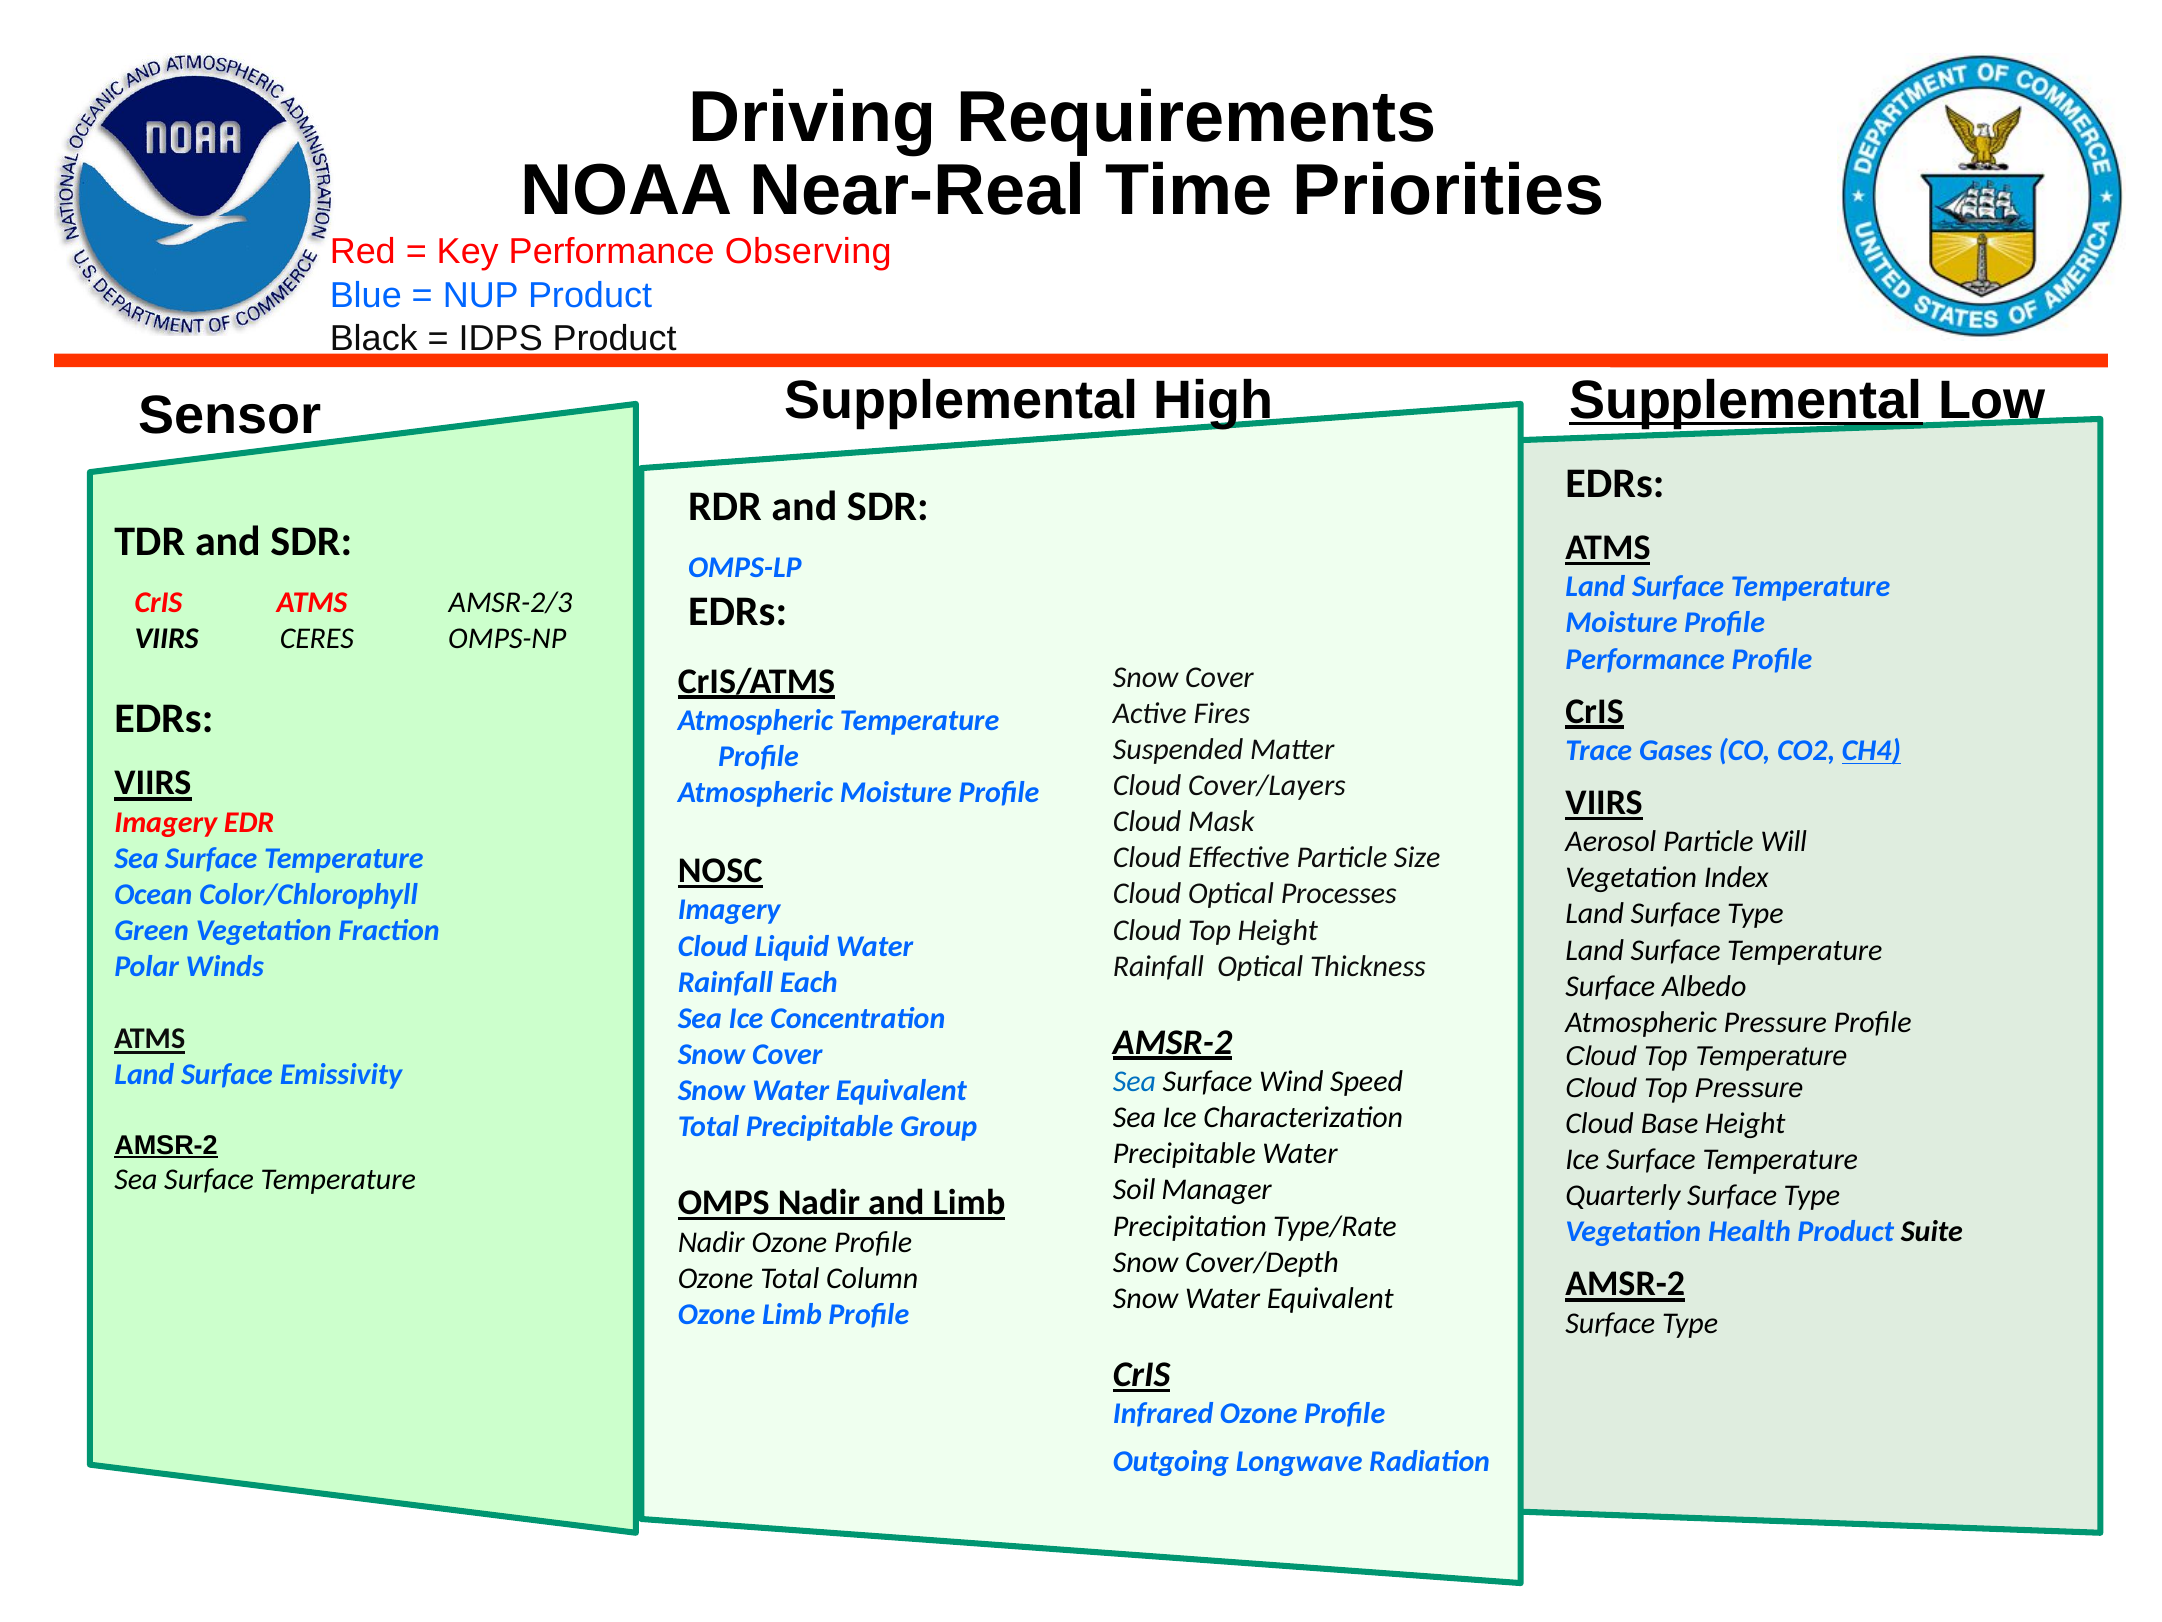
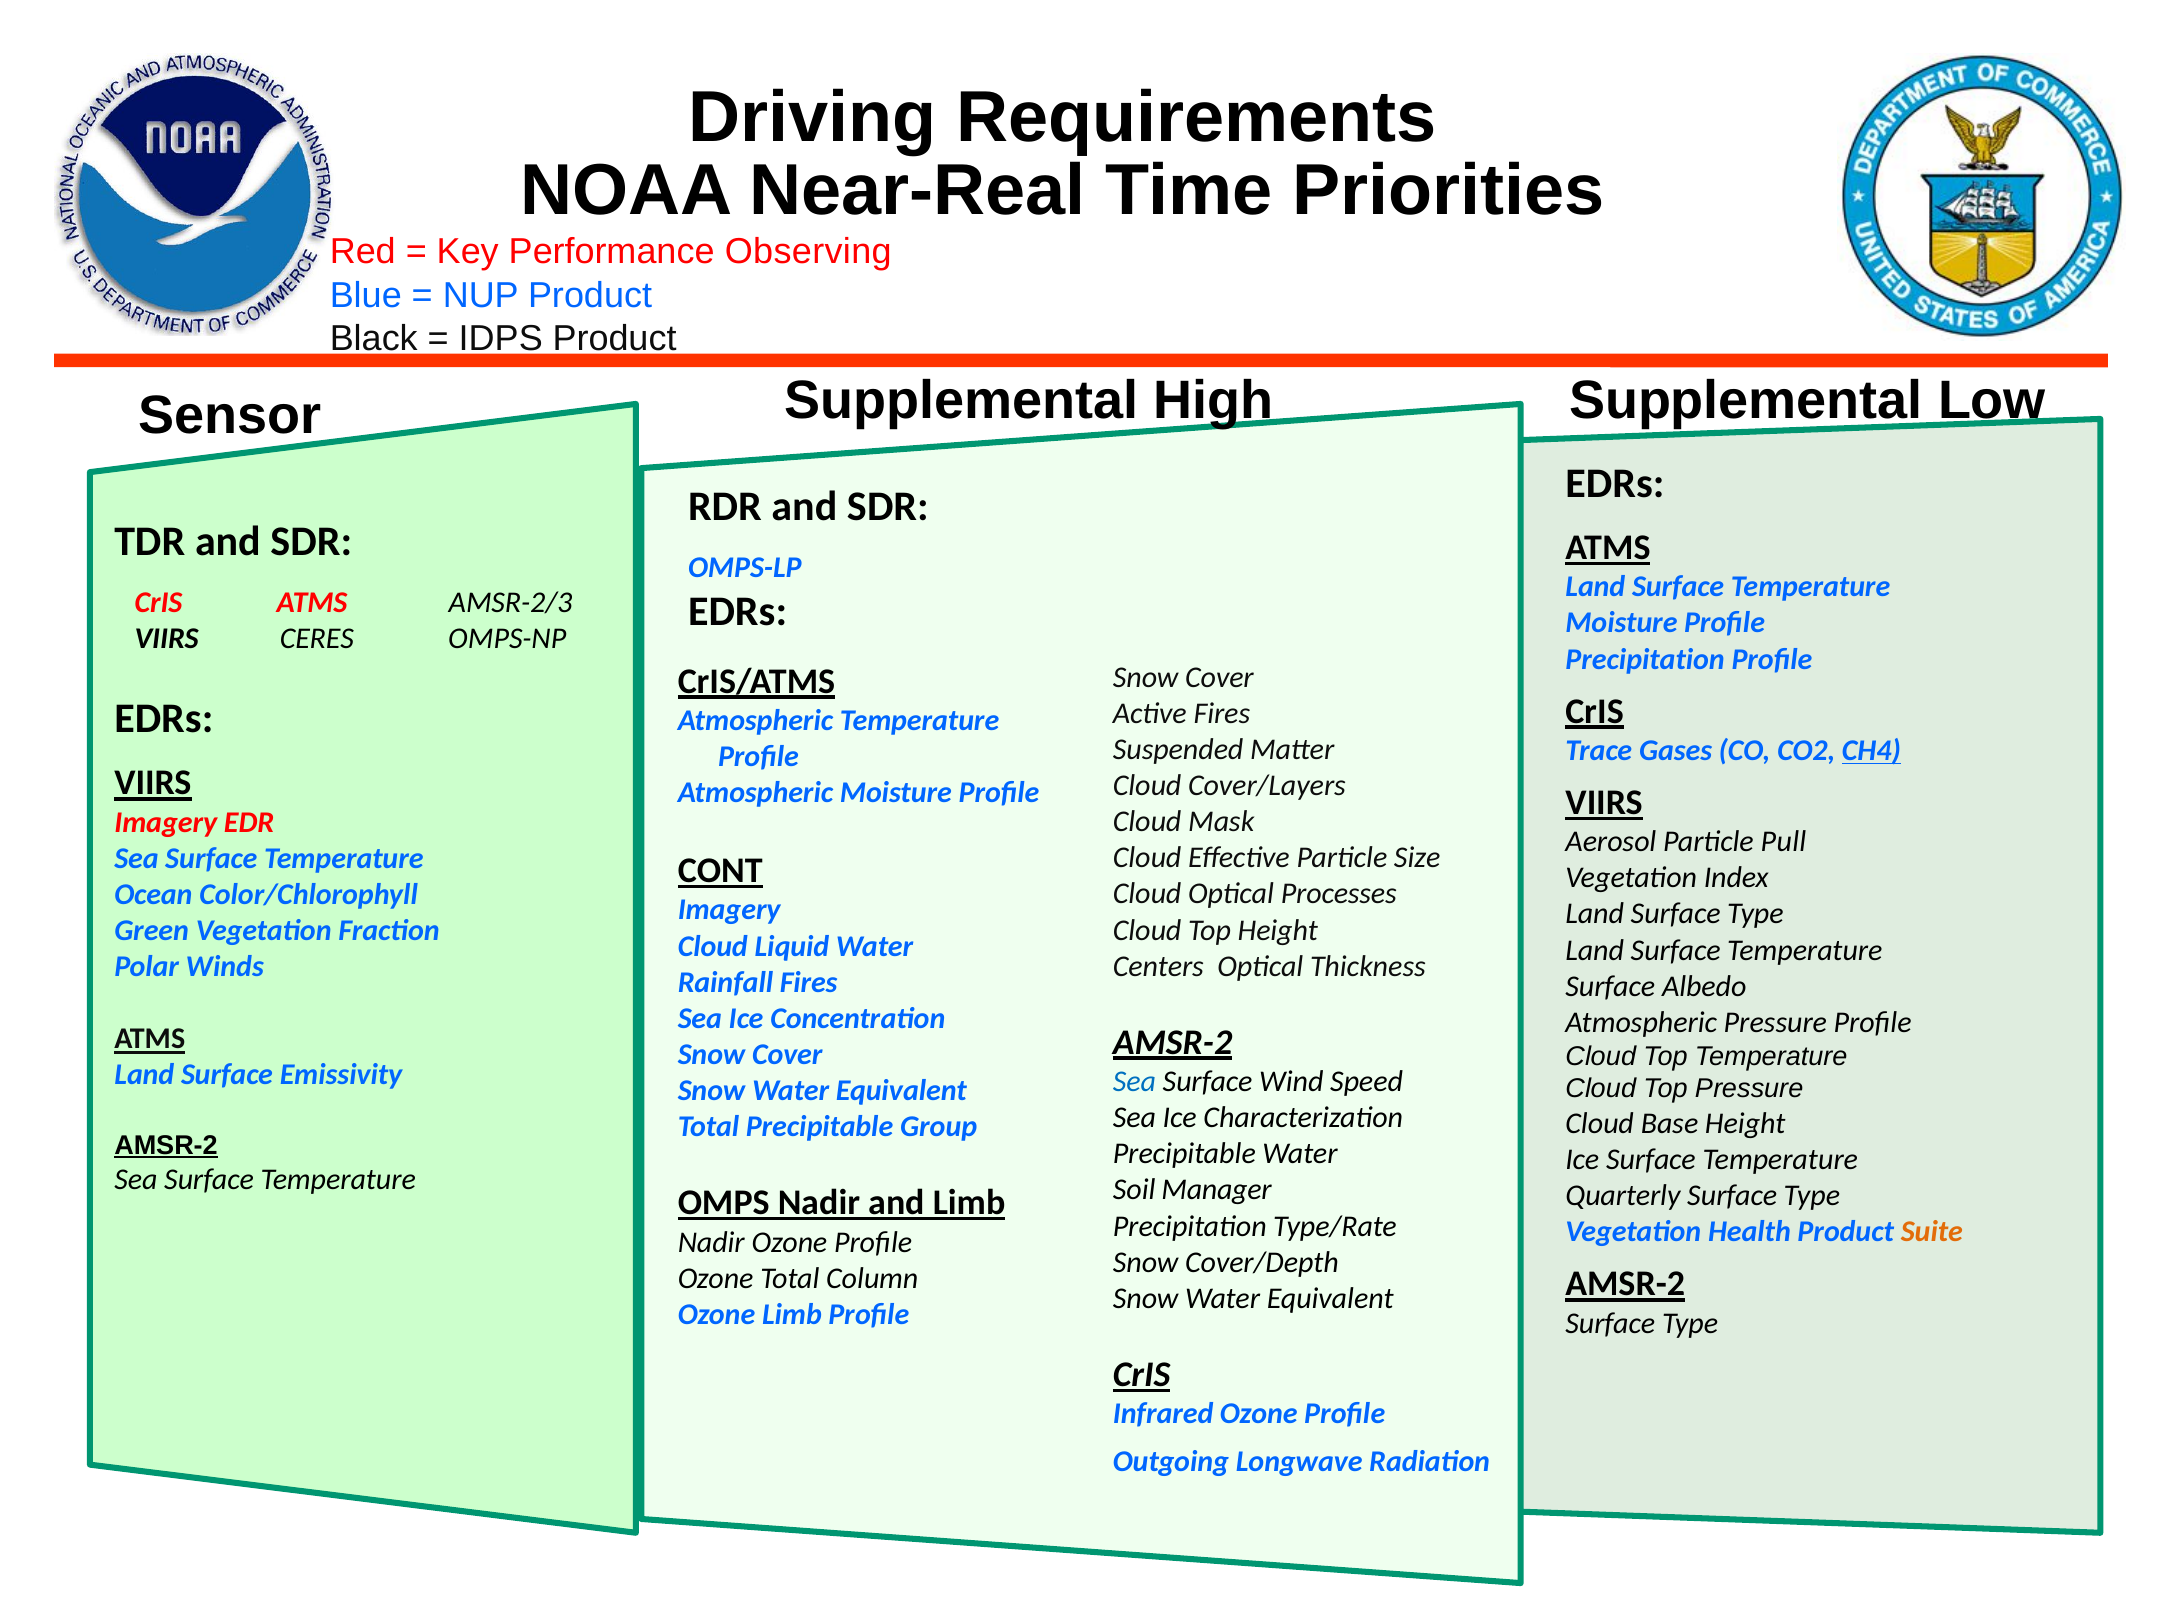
Supplemental underline: present -> none (1746, 400)
Performance: Performance -> Precipitation (1645, 659)
Will: Will -> Pull (1784, 842)
NOSC: NOSC -> CONT (720, 871)
Rainfall: Rainfall -> Centers (1158, 966)
Rainfall Each: Each -> Fires (809, 982)
Suite colour: black -> orange (1932, 1231)
